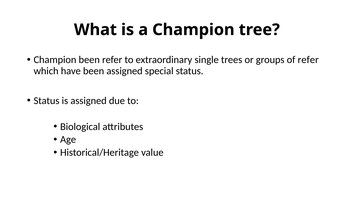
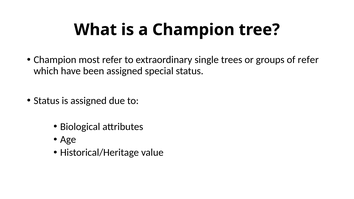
Champion been: been -> most (89, 60)
